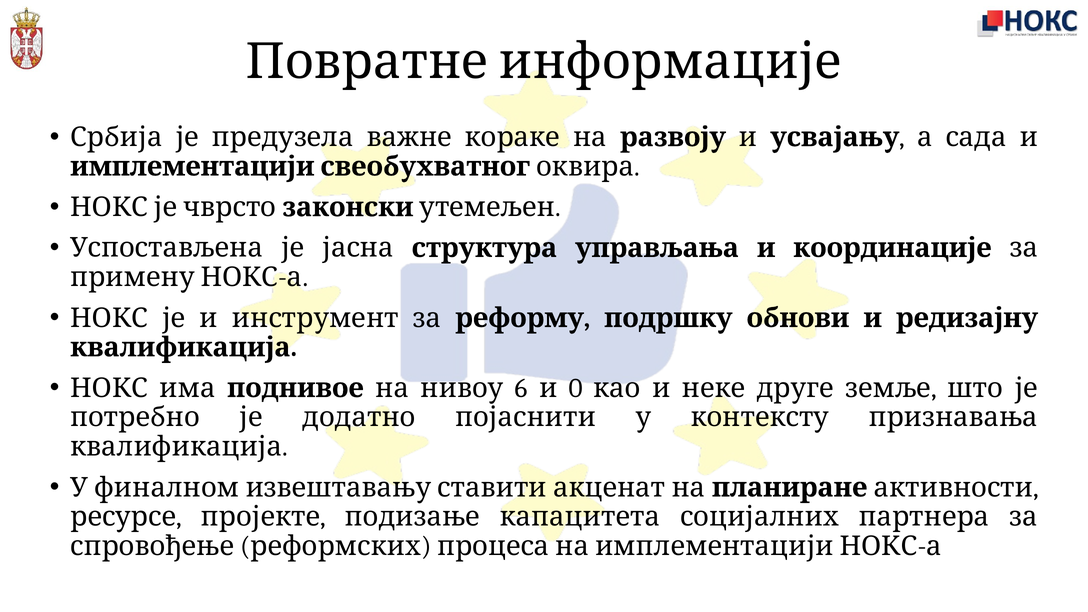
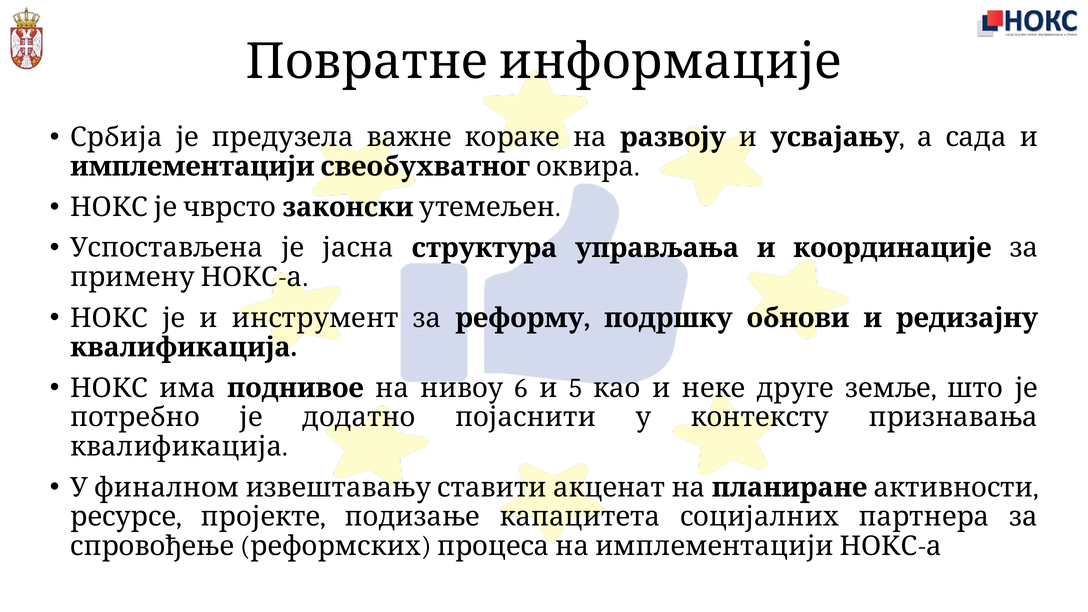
0: 0 -> 5 (575, 388)
